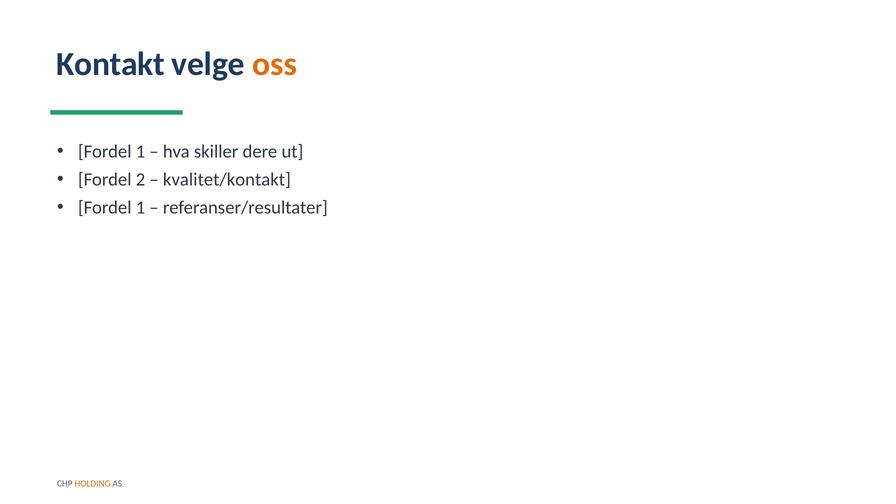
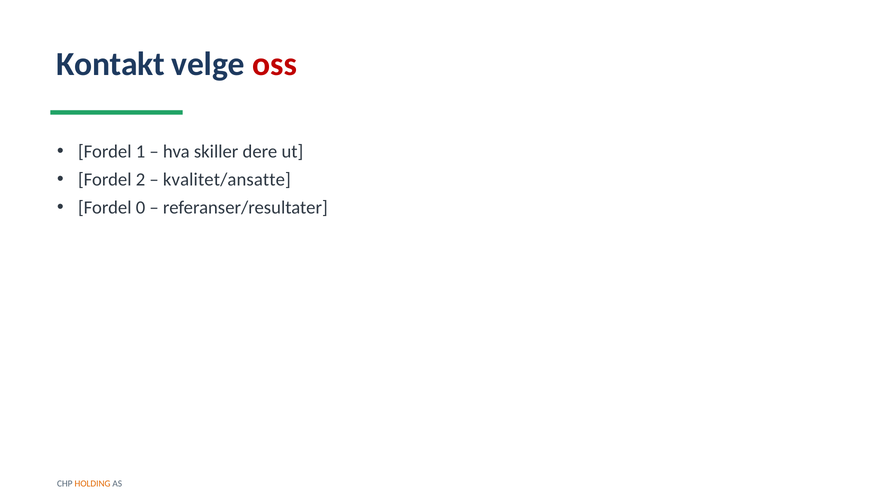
oss colour: orange -> red (275, 64)
kvalitet/kontakt: kvalitet/kontakt -> kvalitet/ansatte (227, 180)
1: 1 -> 0 (141, 208)
